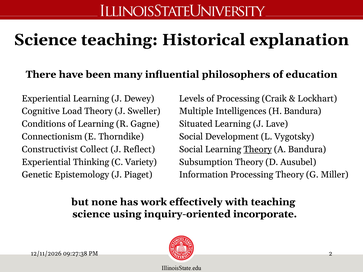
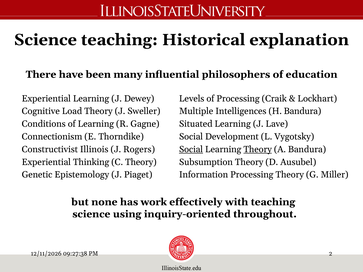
Collect: Collect -> Illinois (94, 149)
Reflect: Reflect -> Rogers (139, 149)
Social underline: none -> present (191, 149)
C Variety: Variety -> Theory (141, 162)
incorporate: incorporate -> throughout (265, 214)
